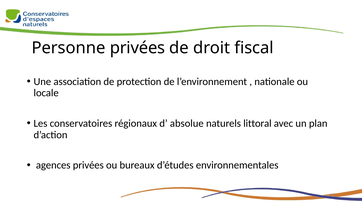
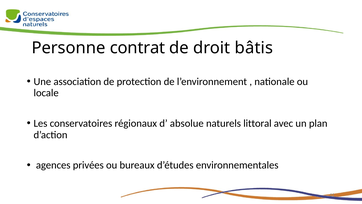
Personne privées: privées -> contrat (137, 48)
fiscal: fiscal -> bâtis (254, 48)
